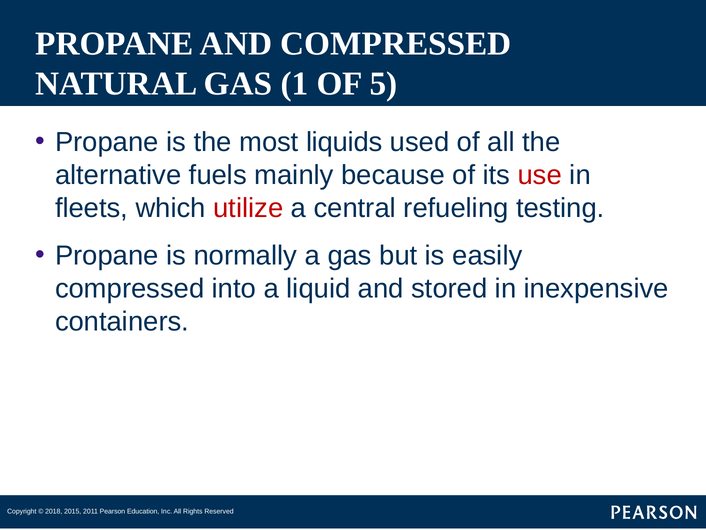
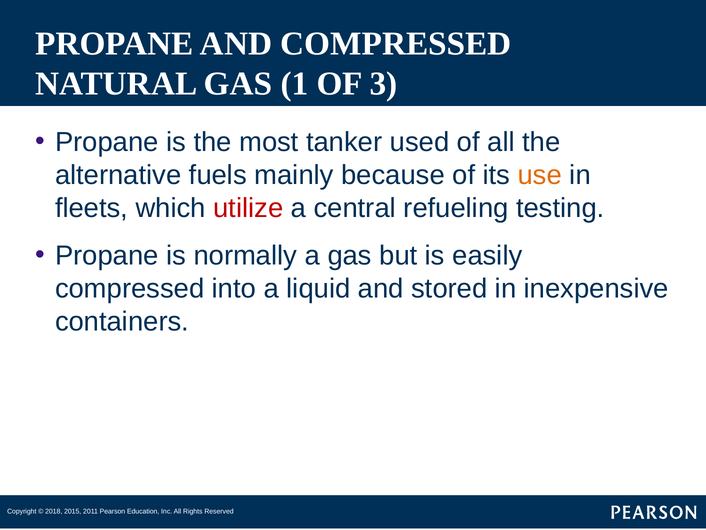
5: 5 -> 3 (384, 84)
liquids: liquids -> tanker (344, 142)
use colour: red -> orange (540, 175)
